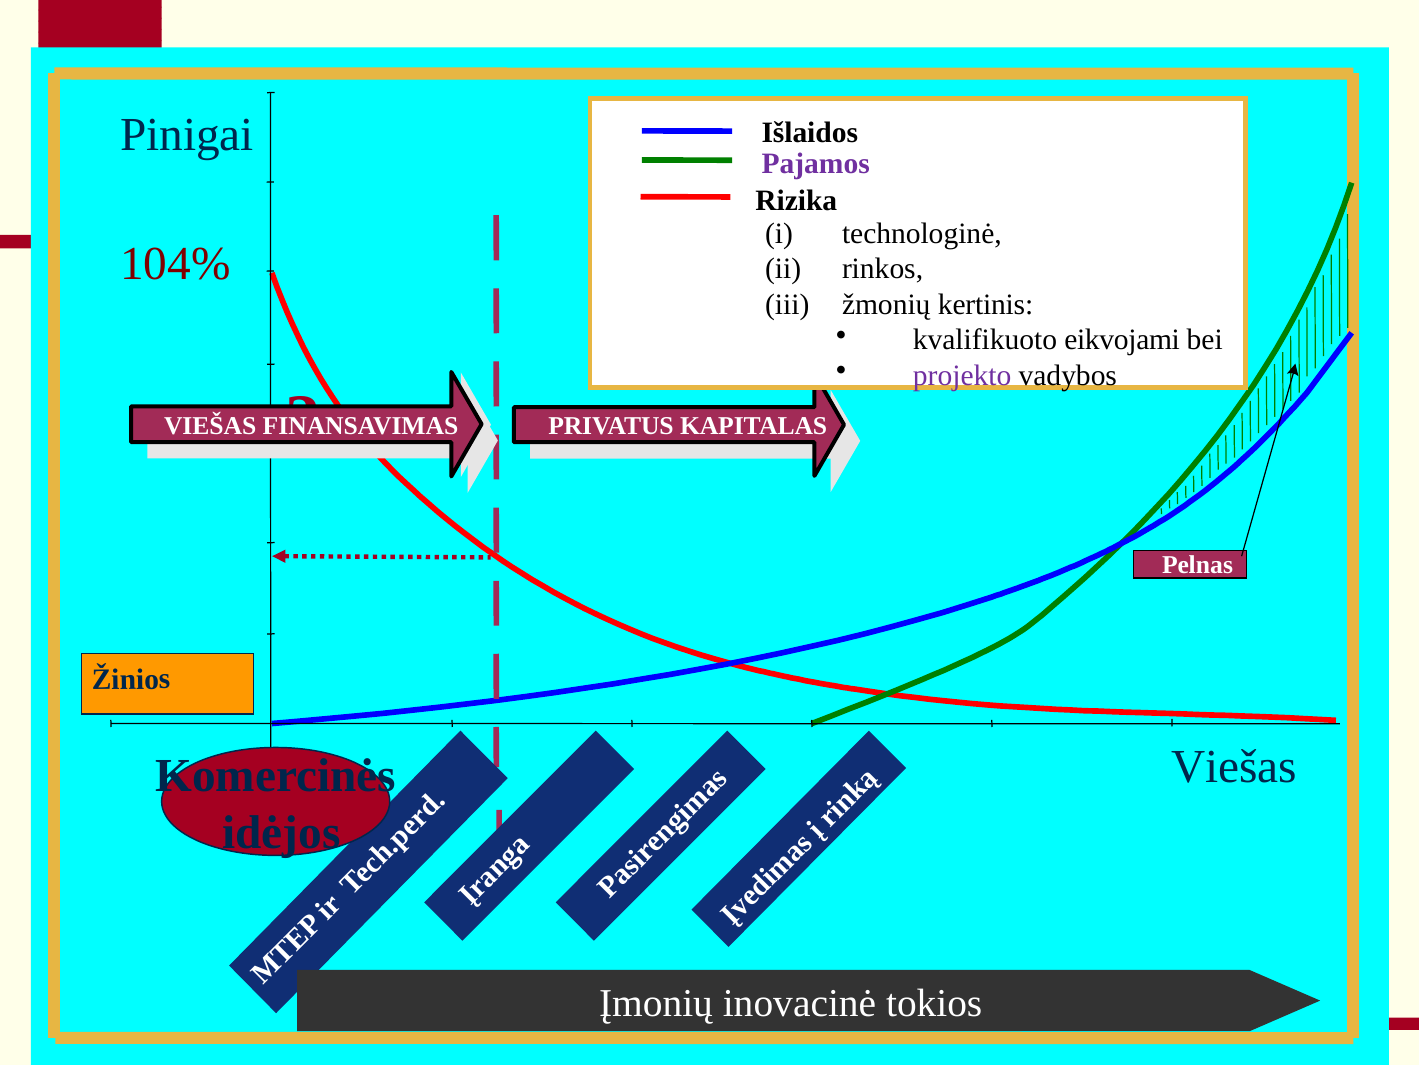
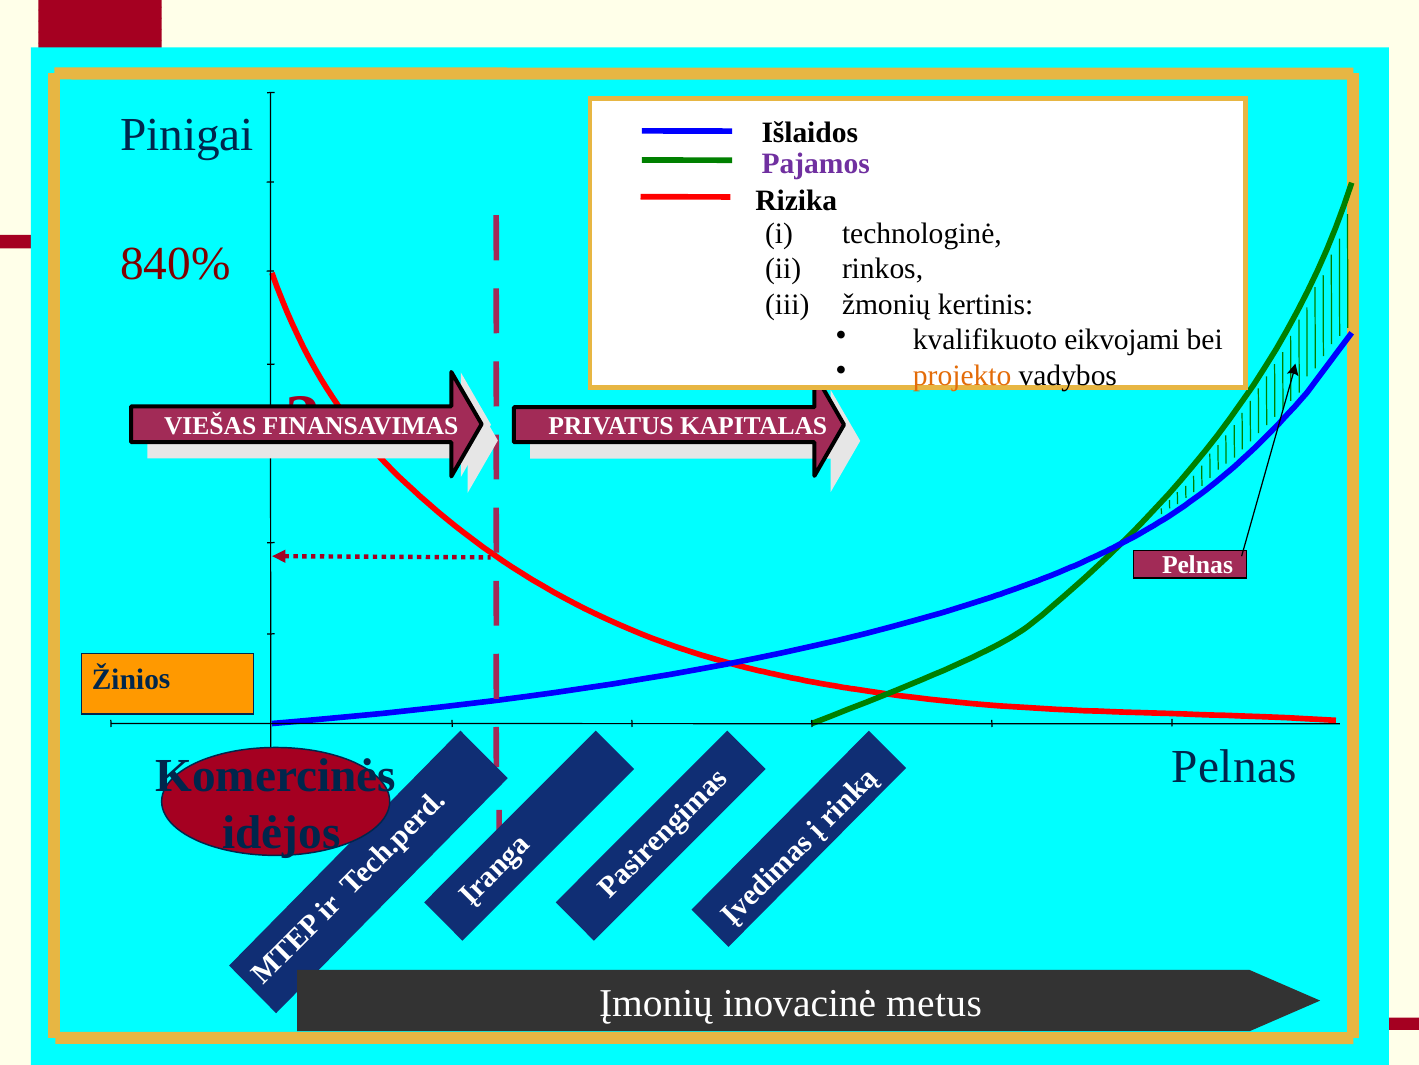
104%: 104% -> 840% (176, 263)
projekto colour: purple -> orange (962, 375)
Viešas: Viešas -> Pelnas (1234, 766)
tokios: tokios -> metus (934, 1003)
